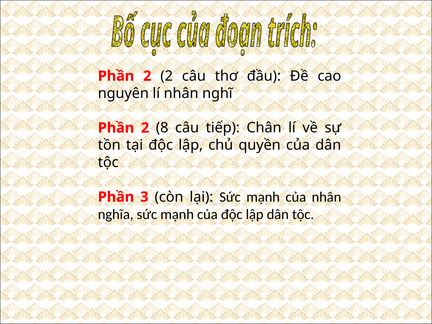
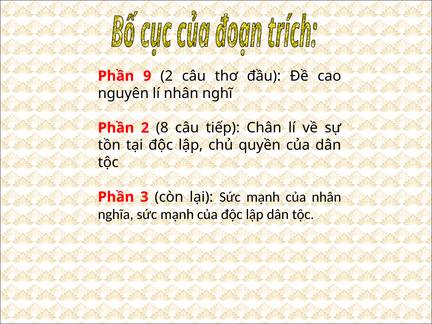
2: 2 -> 9 (147, 76)
